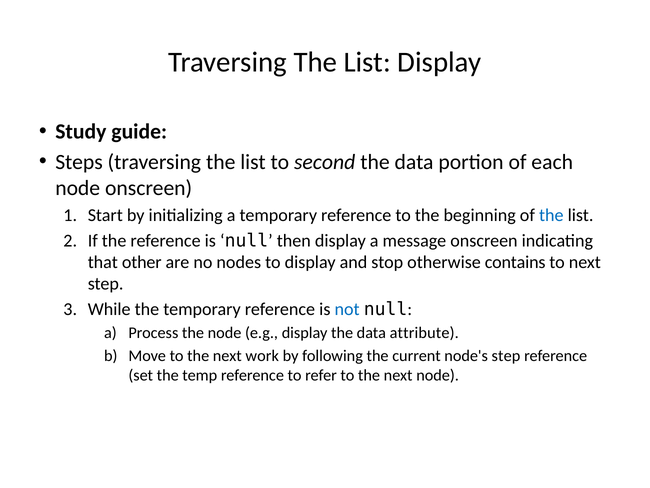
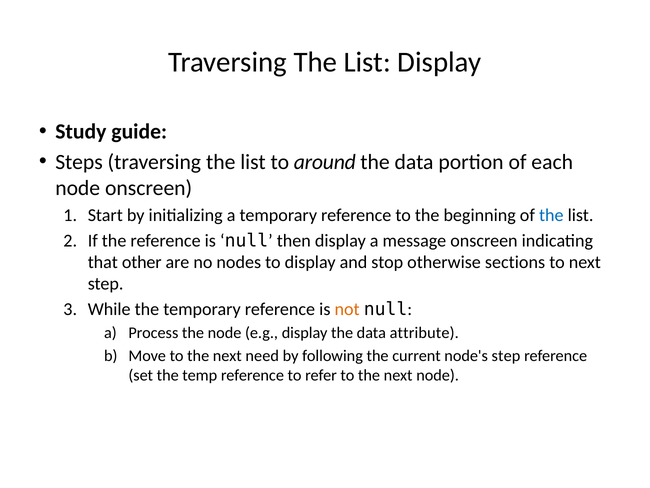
second: second -> around (325, 162)
contains: contains -> sections (515, 262)
not colour: blue -> orange (347, 309)
work: work -> need (262, 355)
